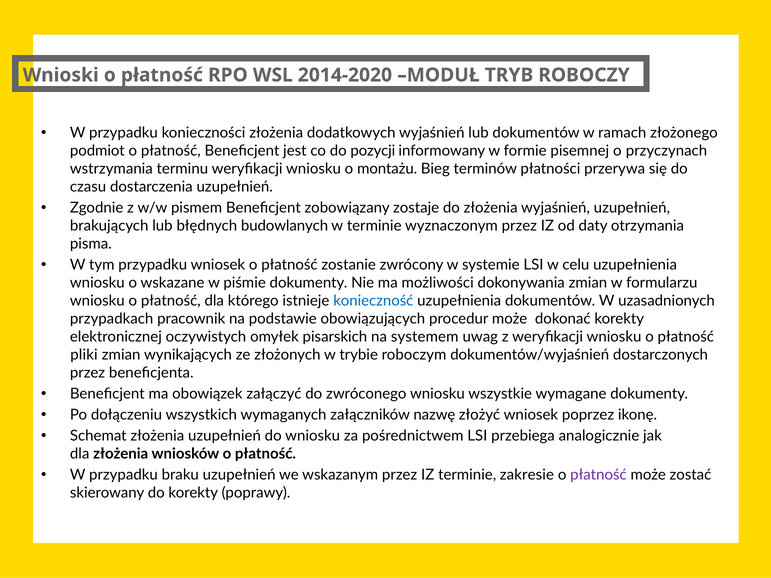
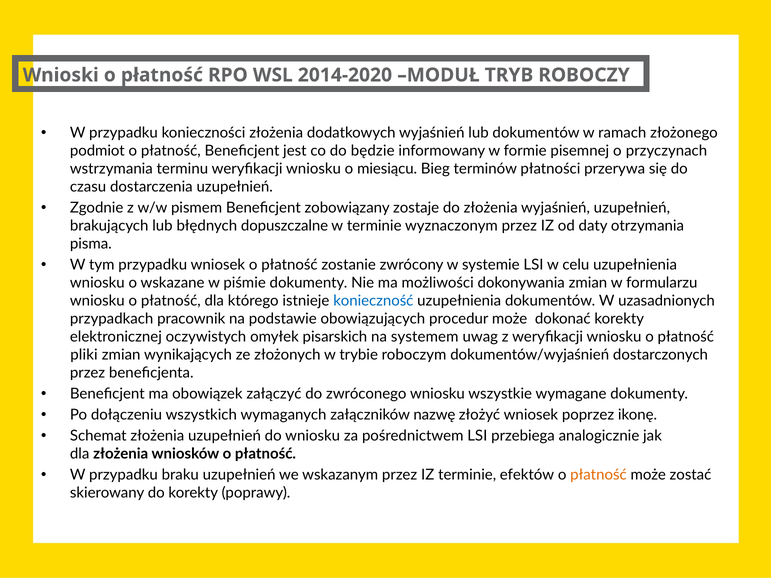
pozycji: pozycji -> będzie (373, 151)
montażu: montażu -> miesiącu (387, 169)
budowlanych: budowlanych -> dopuszczalne (285, 226)
zakresie: zakresie -> efektów (527, 475)
płatność colour: purple -> orange (598, 475)
